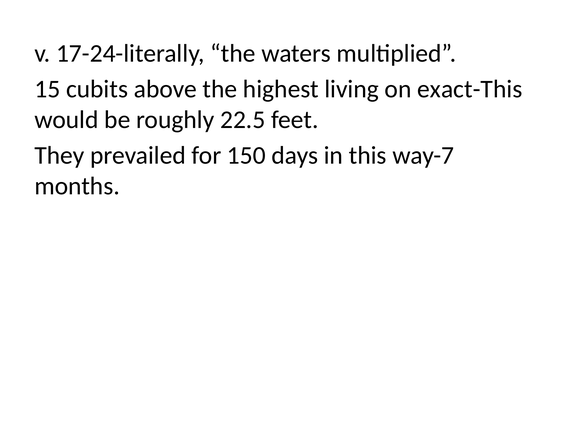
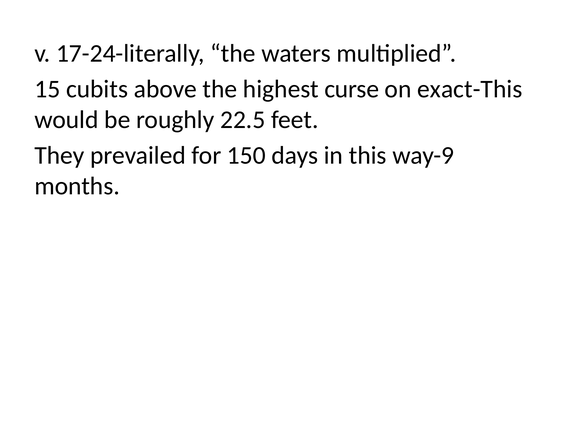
living: living -> curse (352, 89)
way-7: way-7 -> way-9 (423, 156)
